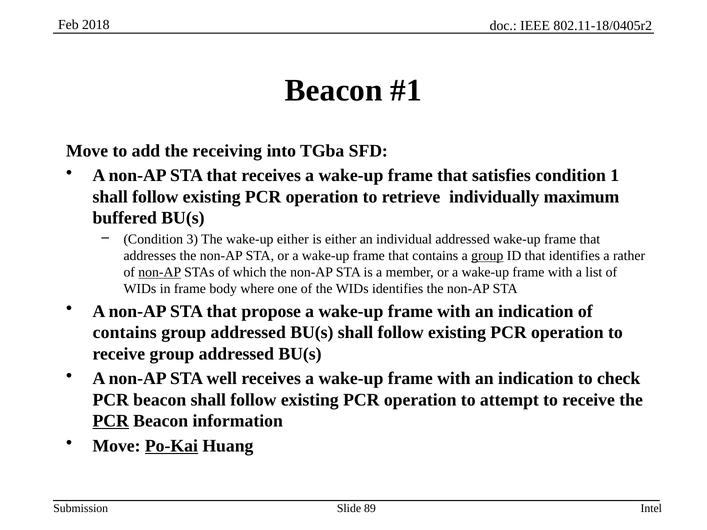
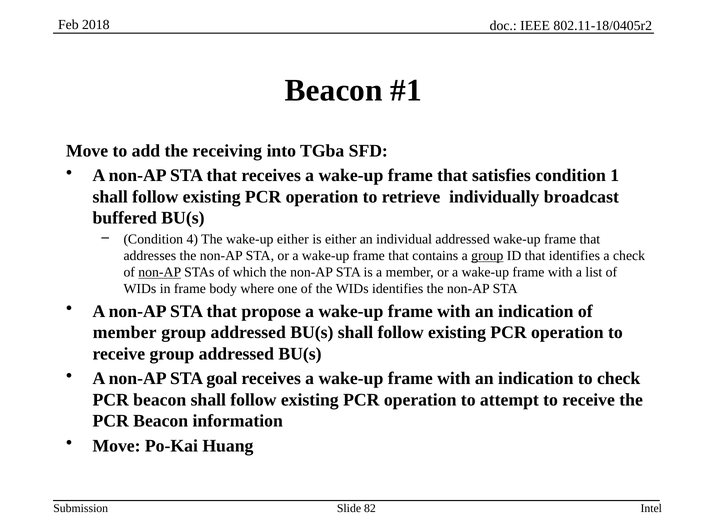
maximum: maximum -> broadcast (581, 197)
3: 3 -> 4 (192, 239)
a rather: rather -> check (629, 256)
contains: contains -> member (125, 333)
well: well -> goal (222, 379)
PCR underline: present -> none (111, 421)
Po-Kai underline: present -> none (171, 446)
89: 89 -> 82 (370, 509)
